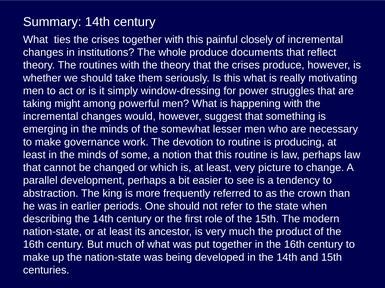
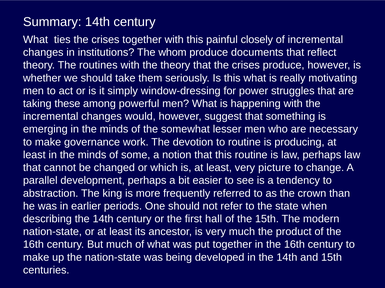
whole: whole -> whom (172, 53)
might: might -> these (67, 104)
role: role -> hall (214, 219)
